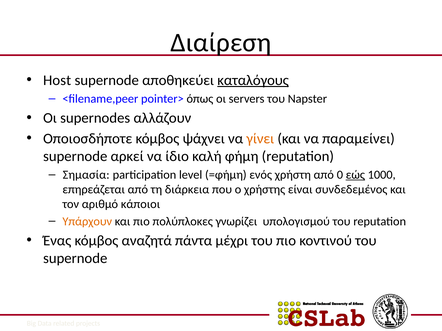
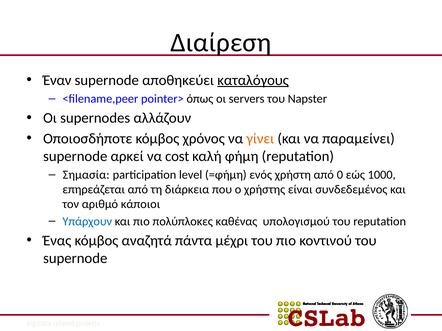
Host: Host -> Έναν (57, 80)
ψάχνει: ψάχνει -> χρόνος (204, 139)
ίδιο: ίδιο -> cost (177, 156)
εώς underline: present -> none (355, 175)
Υπάρχουν colour: orange -> blue (87, 222)
γνωρίζει: γνωρίζει -> καθένας (236, 222)
